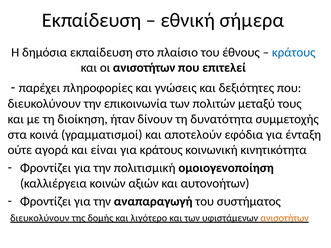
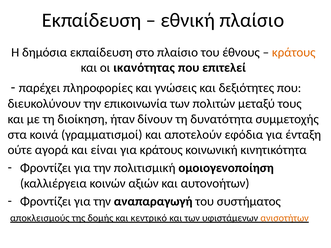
εθνική σήμερα: σήμερα -> πλαίσιο (252, 20)
κράτους colour: blue -> orange (294, 52)
οι ανισοτήτων: ανισοτήτων -> ικανότητας (144, 68)
διευκολύνουν: διευκολύνουν -> αποκλεισμούς (40, 218)
λιγότερο: λιγότερο -> κεντρικό (149, 218)
